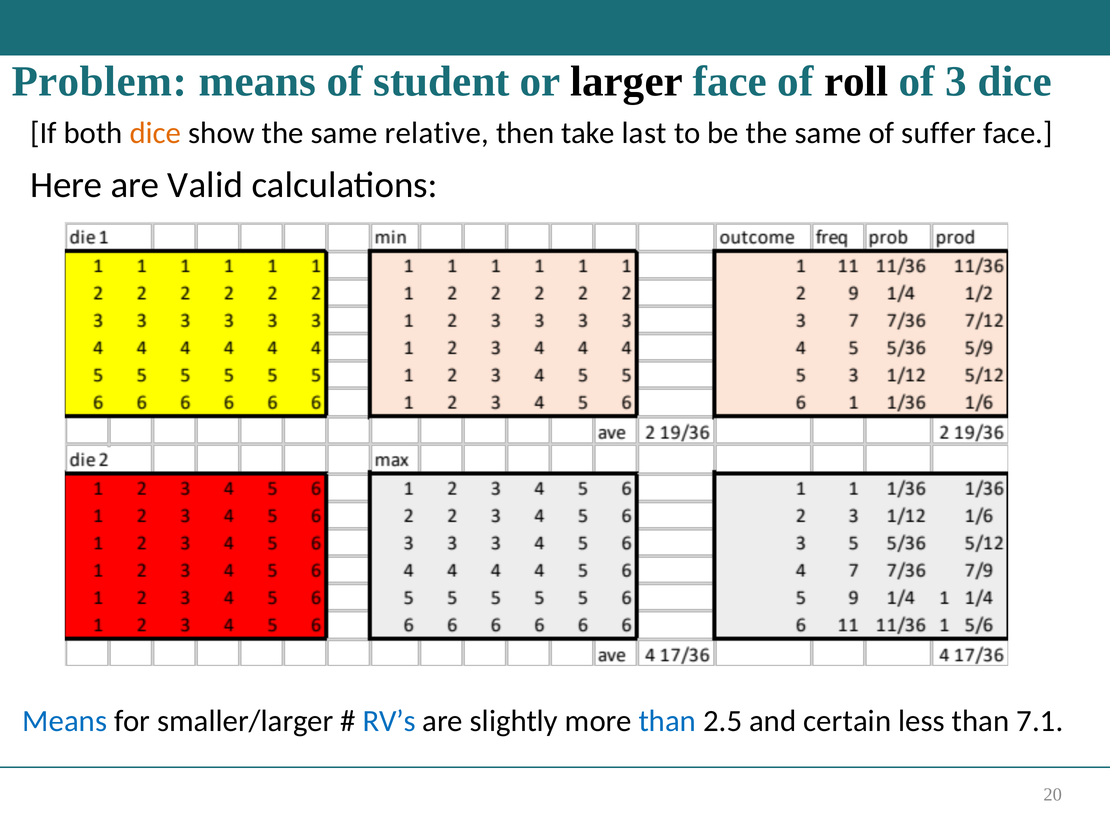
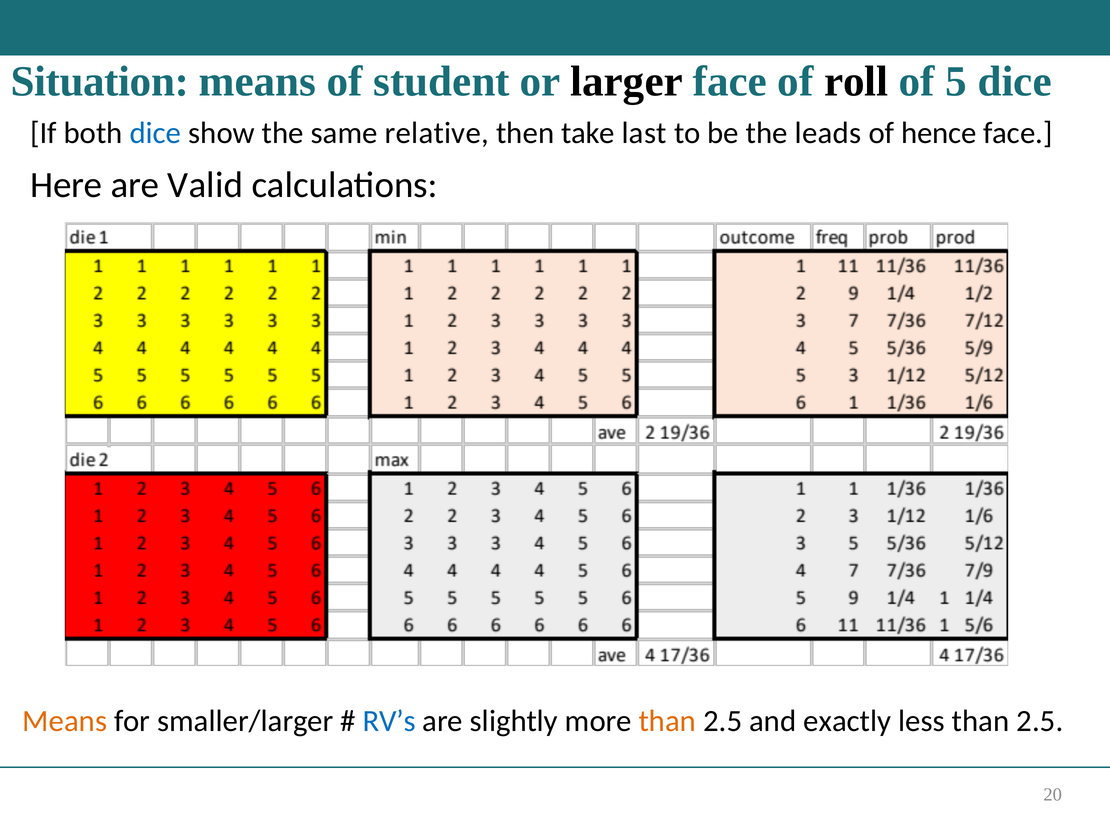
Problem: Problem -> Situation (100, 81)
3: 3 -> 5 (956, 81)
dice colour: orange -> blue (155, 133)
be the same: same -> leads (828, 133)
suffer: suffer -> hence (939, 133)
Means colour: blue -> orange (65, 721)
than colour: blue -> orange (667, 721)
certain: certain -> exactly (847, 721)
less than 7.1: 7.1 -> 2.5 (1040, 721)
